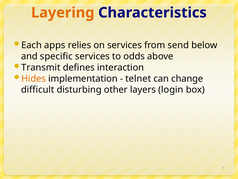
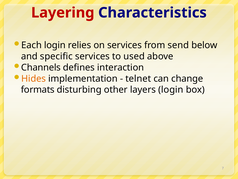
Layering colour: orange -> red (63, 13)
Each apps: apps -> login (55, 45)
odds: odds -> used (134, 56)
Transmit: Transmit -> Channels (41, 67)
difficult: difficult -> formats (38, 90)
